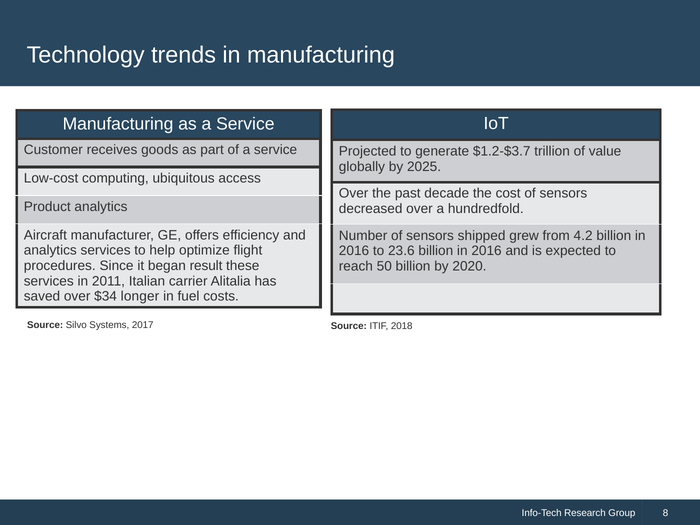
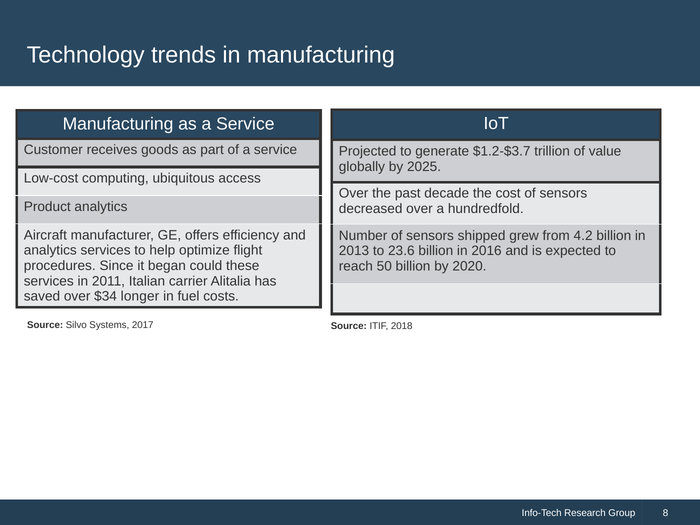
2016: 2016 -> 2013 (354, 251)
result: result -> could (206, 266)
